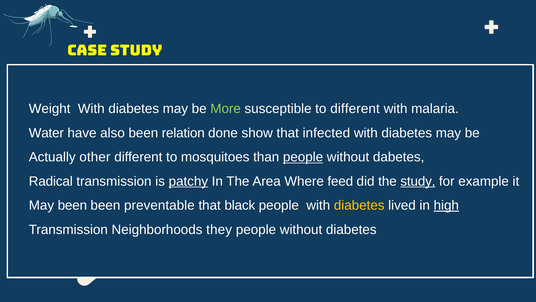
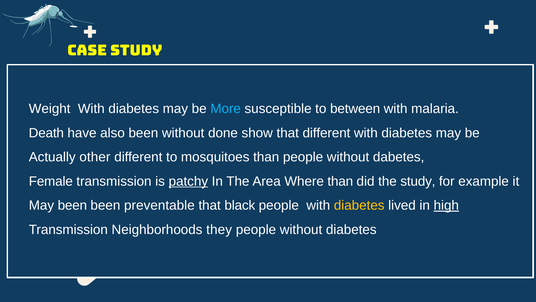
More colour: light green -> light blue (226, 109)
to different: different -> between (355, 109)
Water: Water -> Death (46, 133)
been relation: relation -> without (183, 133)
that infected: infected -> different (326, 133)
people underline: present -> none (303, 157)
Radical: Radical -> Female (51, 181)
Where feed: feed -> than (340, 181)
study underline: present -> none (418, 181)
